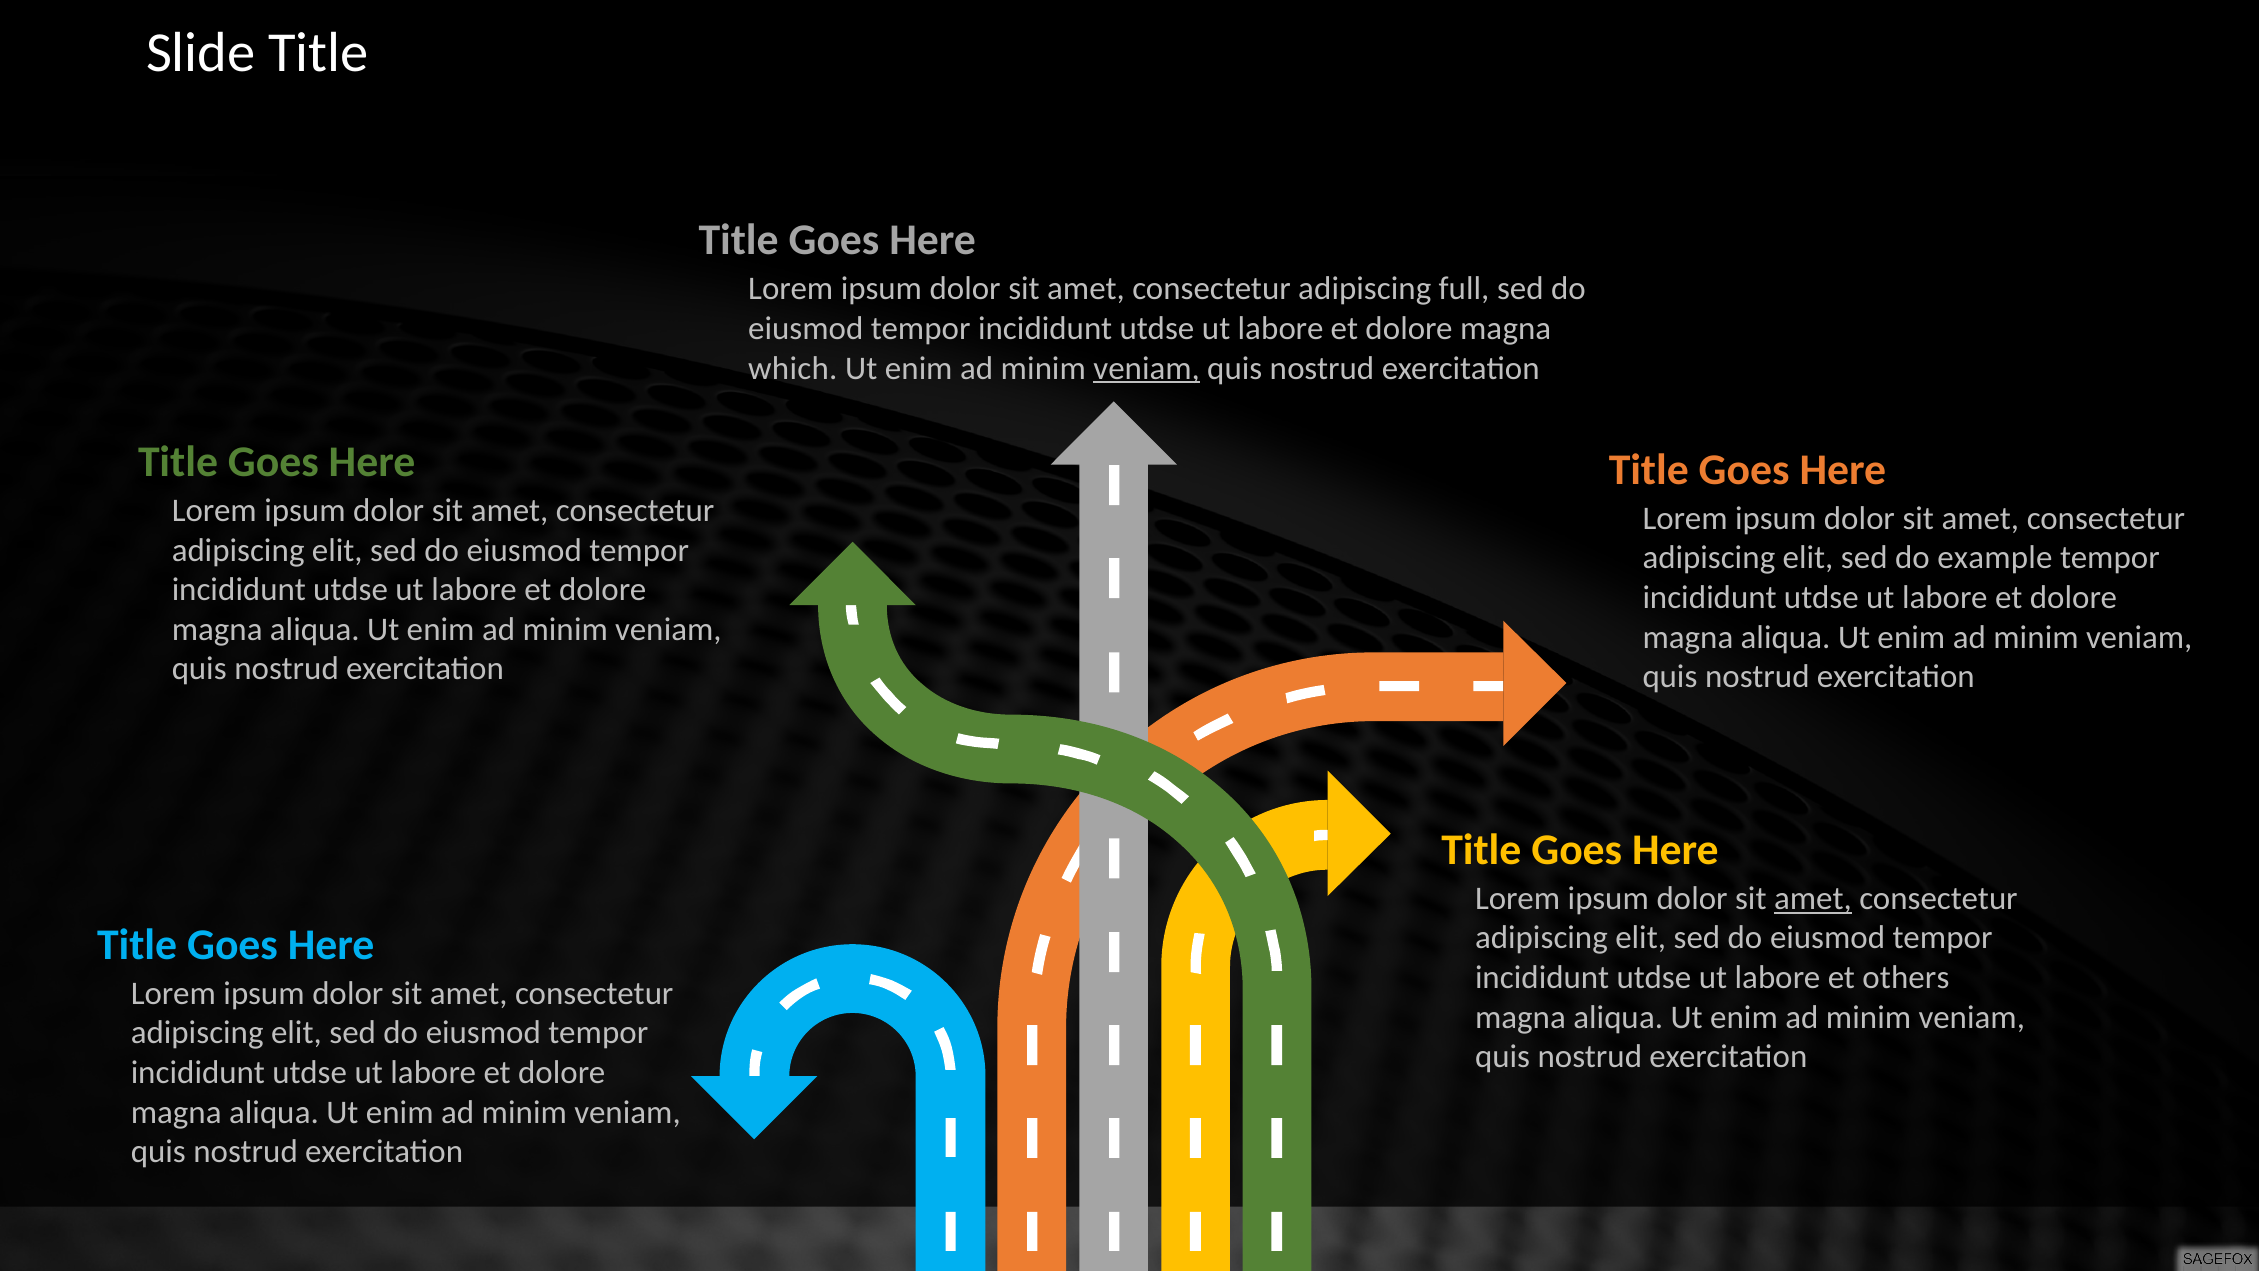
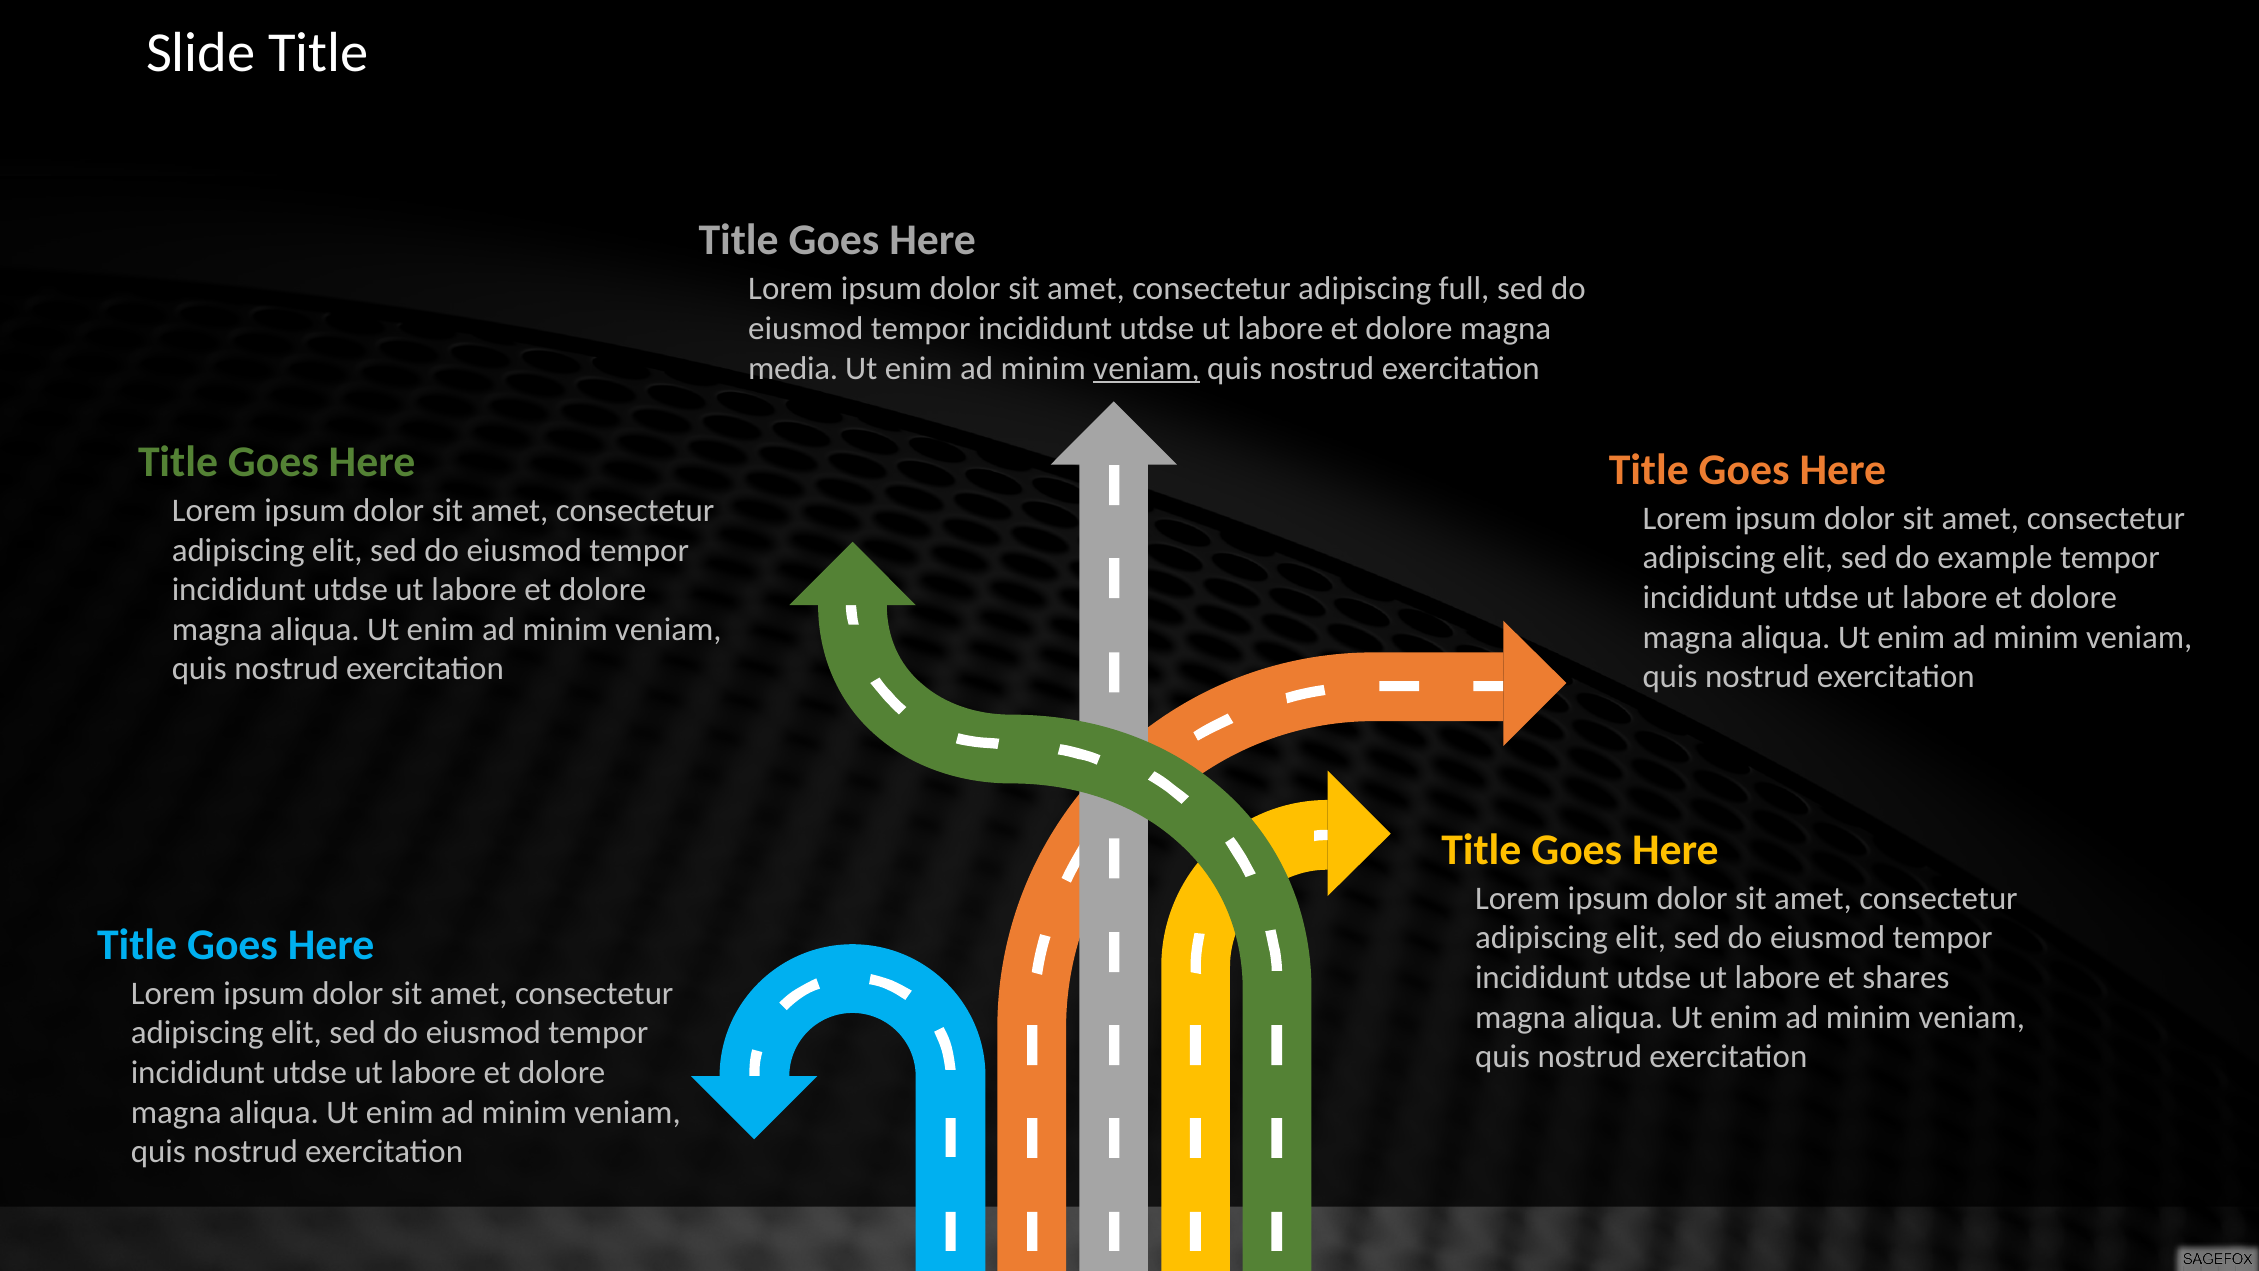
which: which -> media (793, 368)
amet underline: present -> none (1813, 898)
others: others -> shares (1906, 977)
